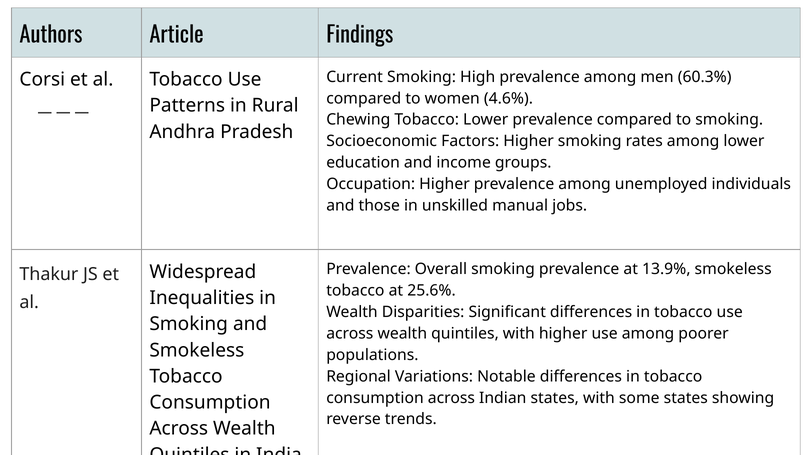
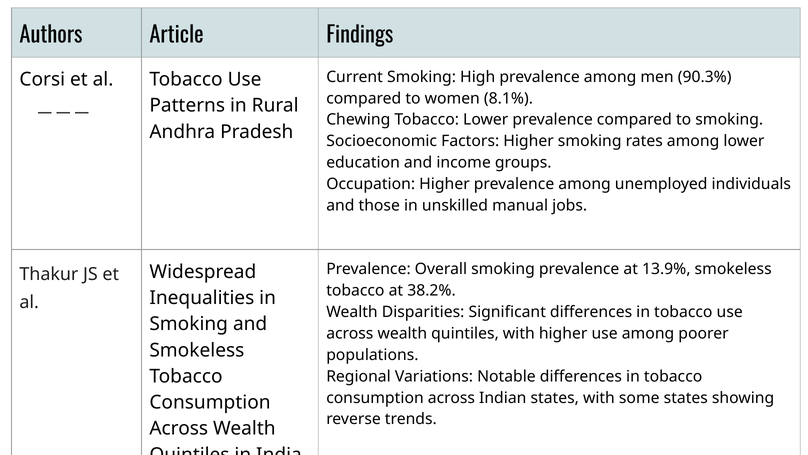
60.3%: 60.3% -> 90.3% (705, 77)
4.6%: 4.6% -> 8.1% (508, 98)
25.6%: 25.6% -> 38.2% (431, 290)
